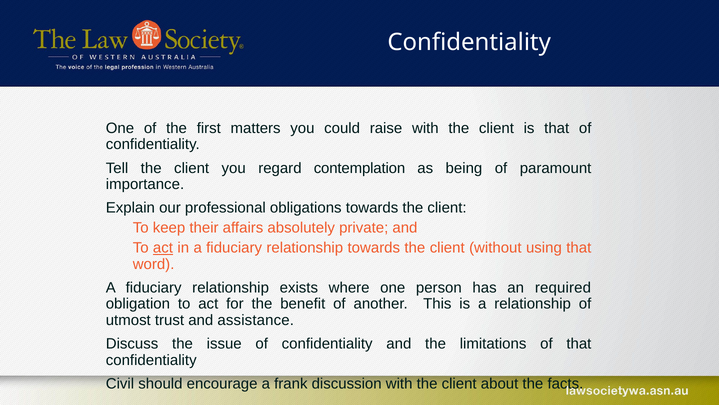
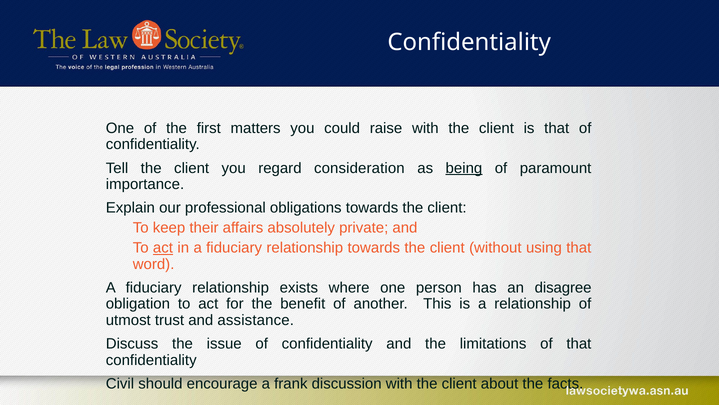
contemplation: contemplation -> consideration (359, 168)
being underline: none -> present (464, 168)
required: required -> disagree (563, 287)
